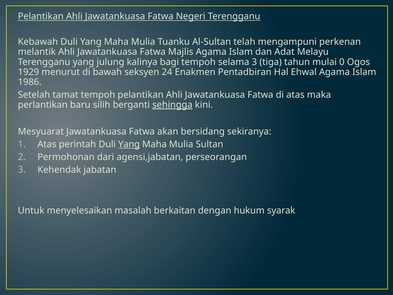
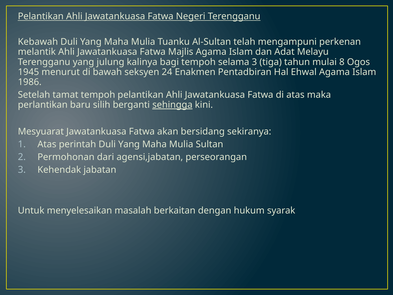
0: 0 -> 8 (342, 62)
1929: 1929 -> 1945 (28, 72)
Yang underline: present -> none (129, 144)
